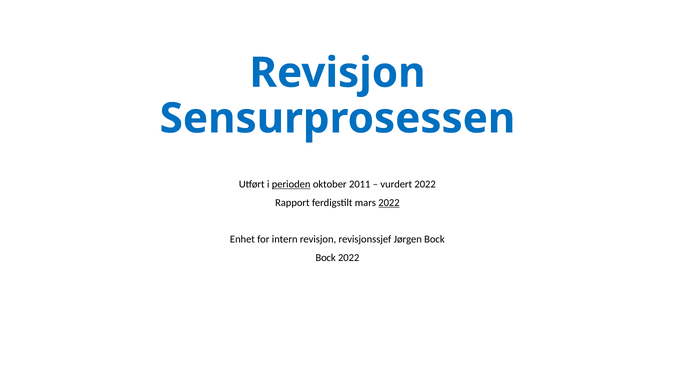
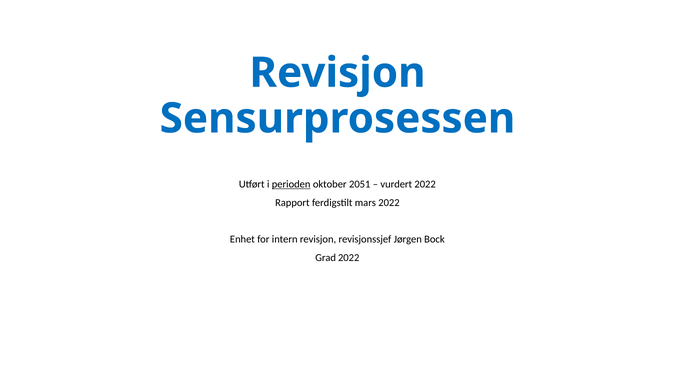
2011: 2011 -> 2051 (360, 184)
2022 underline: present -> none (389, 202)
Bock: Bock -> Grad (326, 258)
